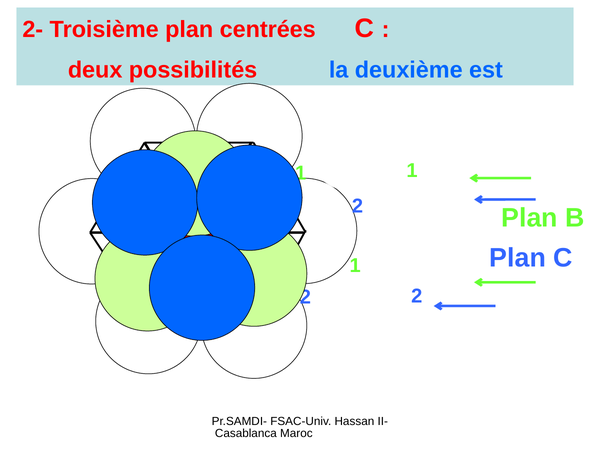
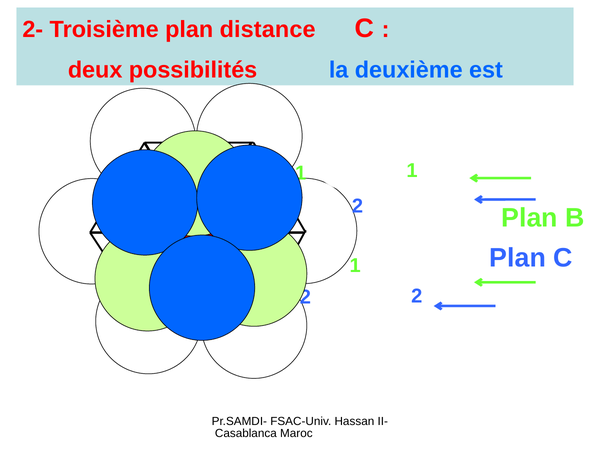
centrées: centrées -> distance (268, 30)
